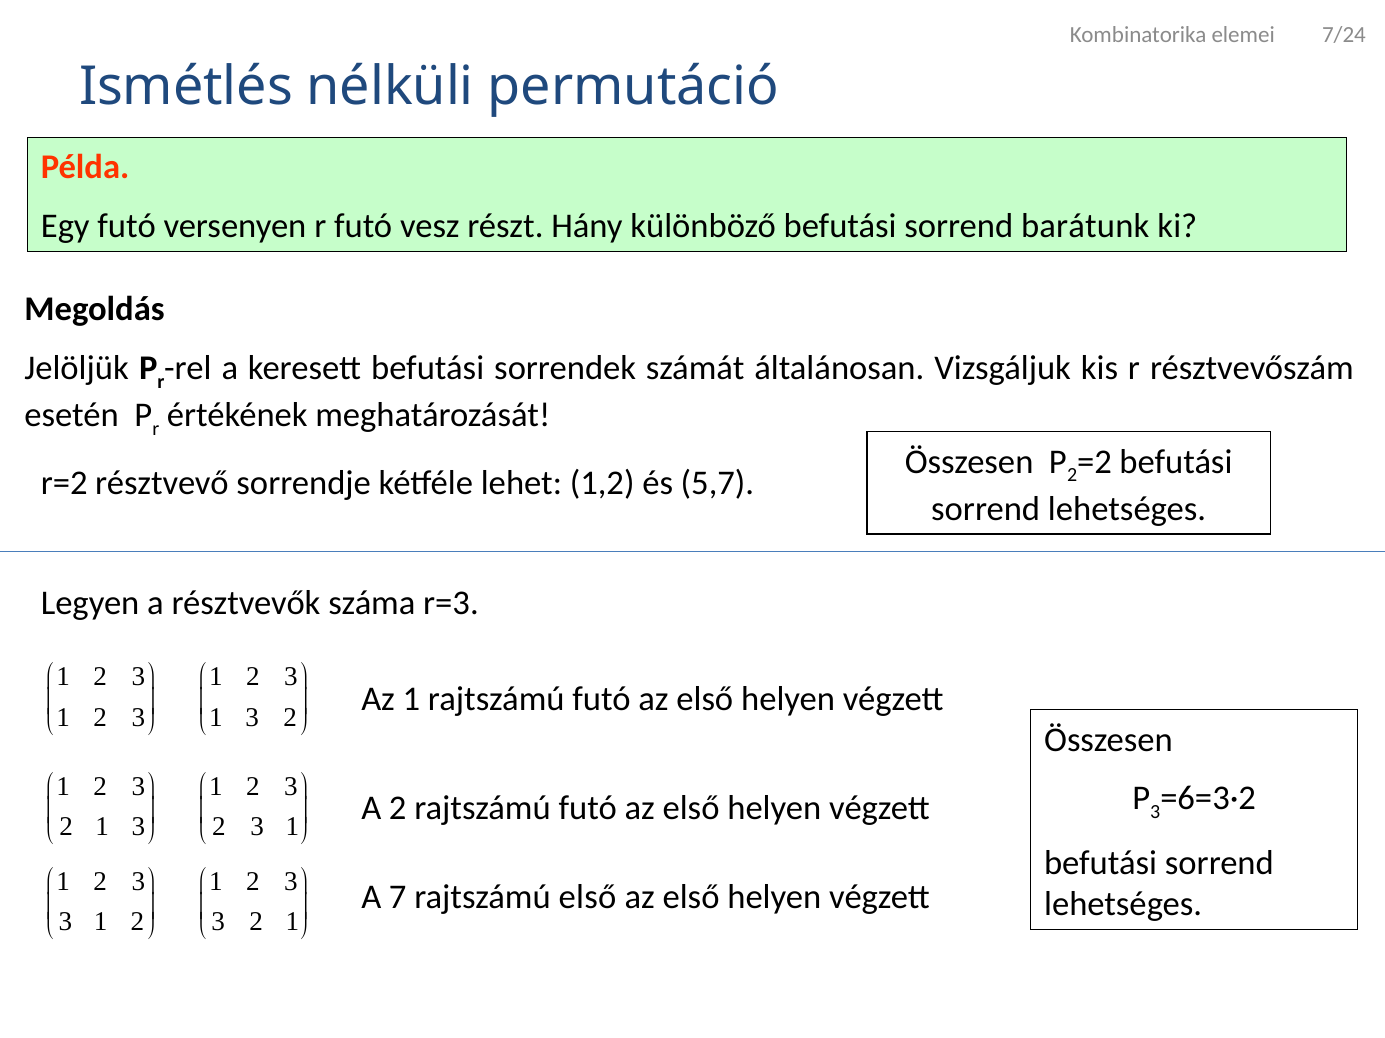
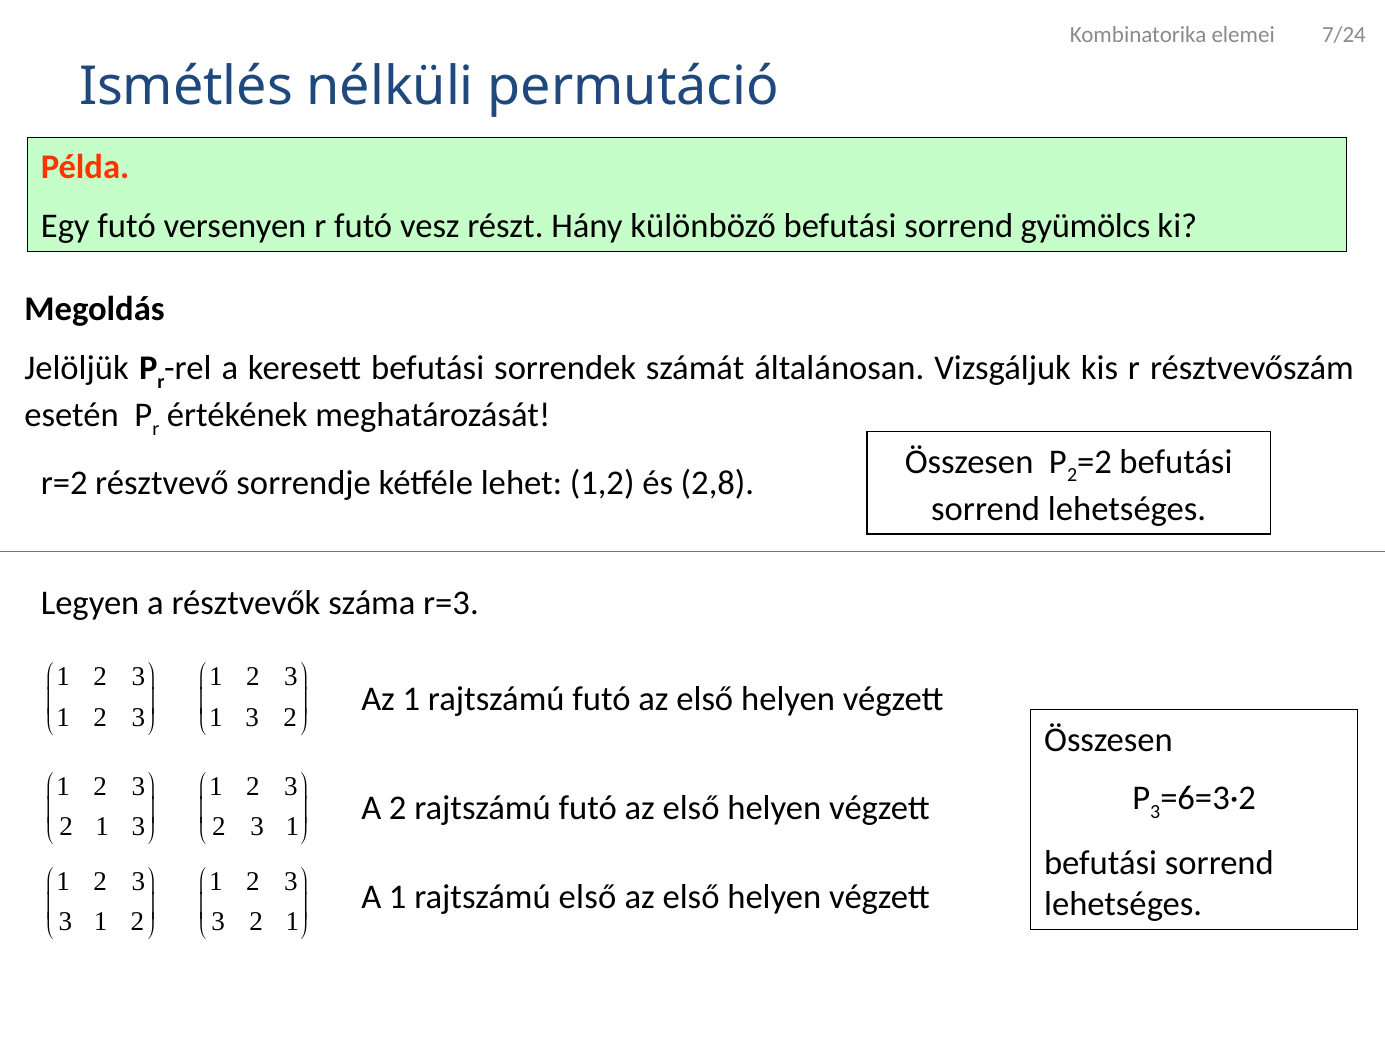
barátunk: barátunk -> gyümölcs (1085, 226)
5,7: 5,7 -> 2,8 (717, 484)
A 7: 7 -> 1 (398, 897)
